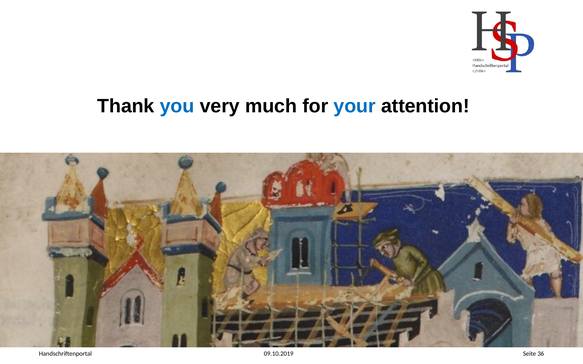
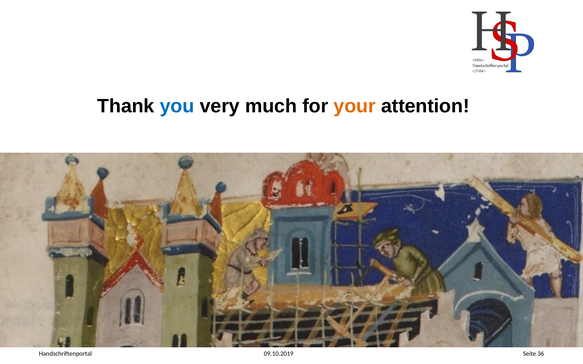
your colour: blue -> orange (355, 106)
